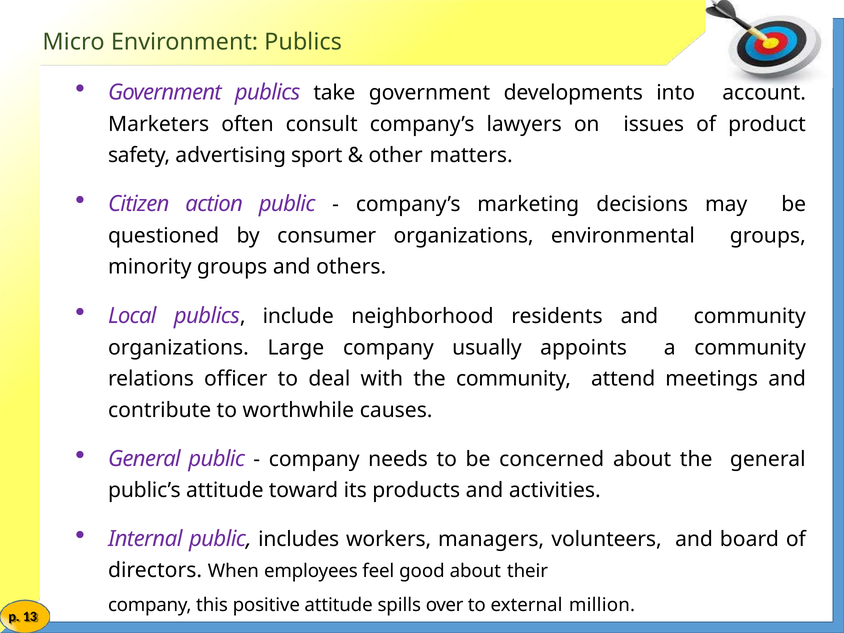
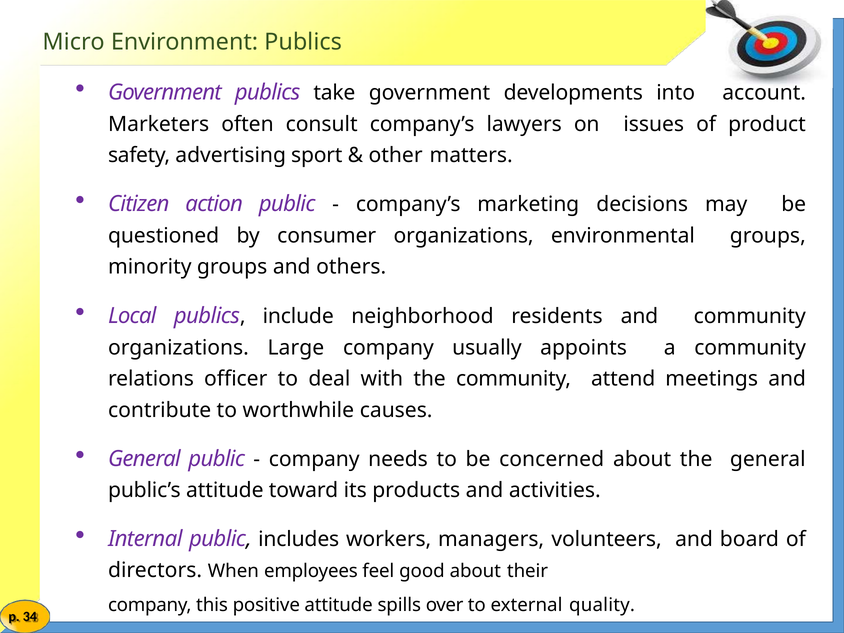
million: million -> quality (602, 605)
13: 13 -> 34 (30, 617)
